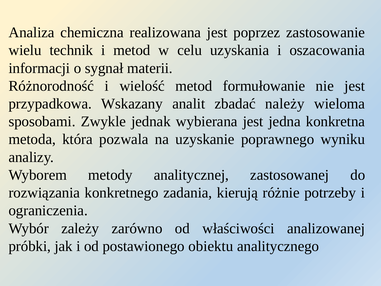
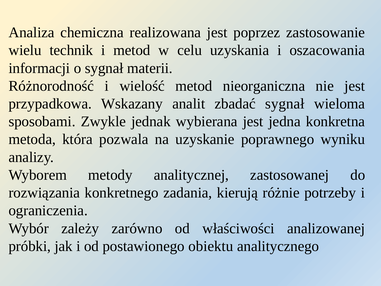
formułowanie: formułowanie -> nieorganiczna (264, 86)
zbadać należy: należy -> sygnał (285, 104)
